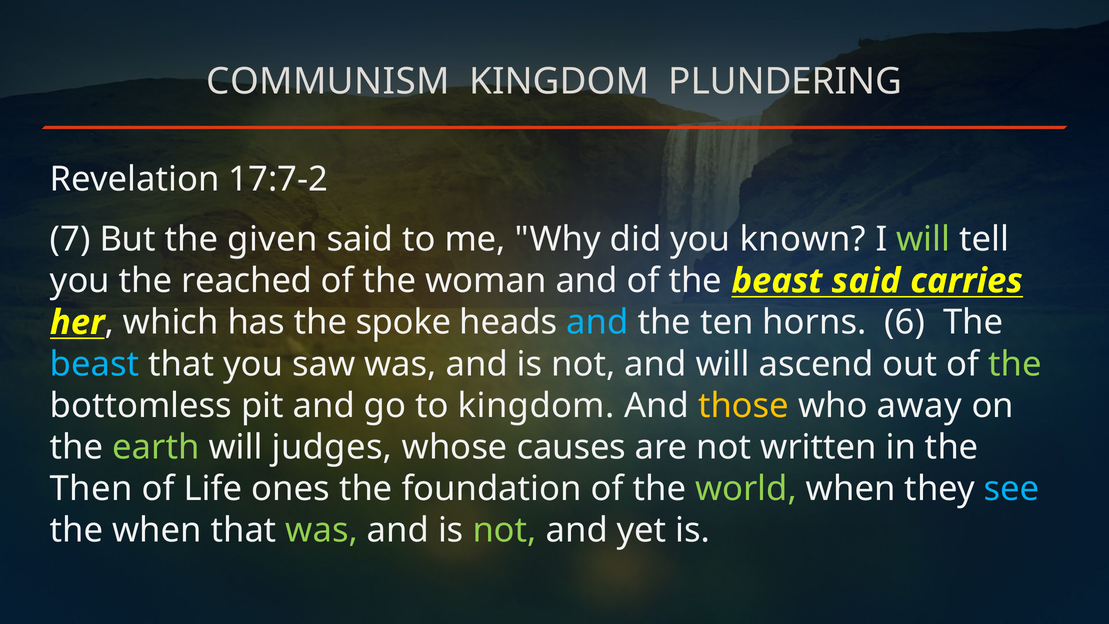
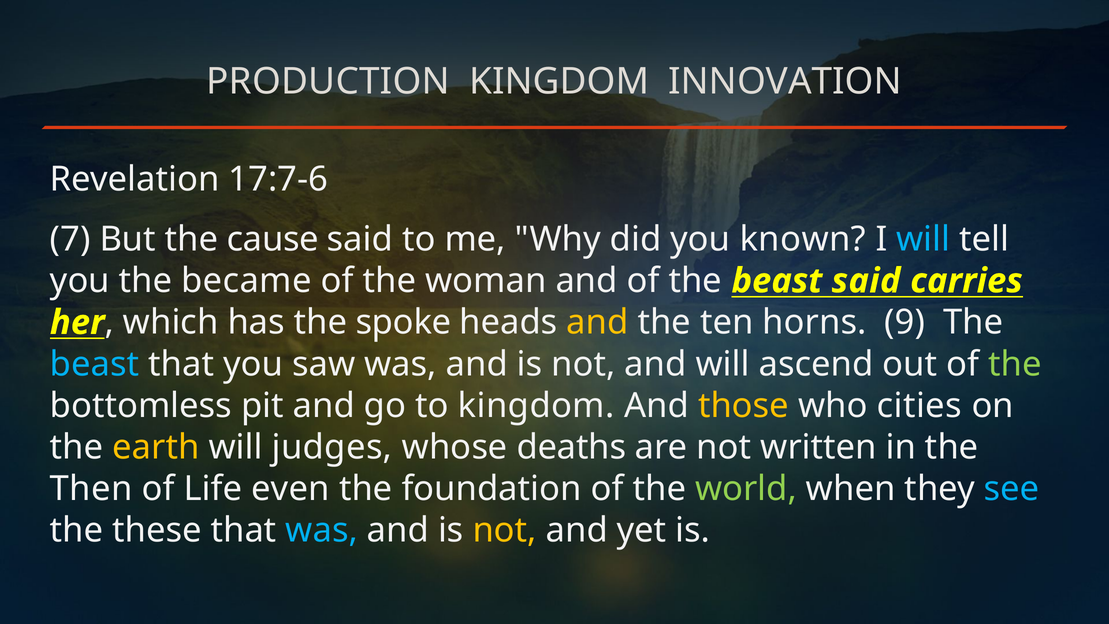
COMMUNISM: COMMUNISM -> PRODUCTION (328, 81)
PLUNDERING: PLUNDERING -> INNOVATION (785, 81)
17:7-2: 17:7-2 -> 17:7-6 (278, 179)
given: given -> cause (273, 239)
will colour: light green -> light blue (923, 239)
reached: reached -> became (246, 281)
and colour: light blue -> yellow (597, 322)
6: 6 -> 9 (905, 322)
away: away -> cities (919, 406)
earth colour: light green -> yellow (156, 447)
causes: causes -> deaths (571, 447)
ones: ones -> even (291, 489)
the when: when -> these (157, 530)
was colour: light green -> light blue (322, 530)
not colour: light green -> yellow (505, 530)
